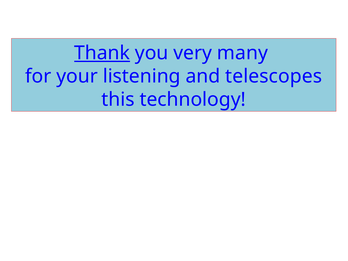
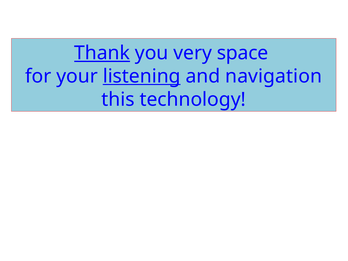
many: many -> space (243, 53)
listening underline: none -> present (142, 76)
telescopes: telescopes -> navigation (274, 76)
